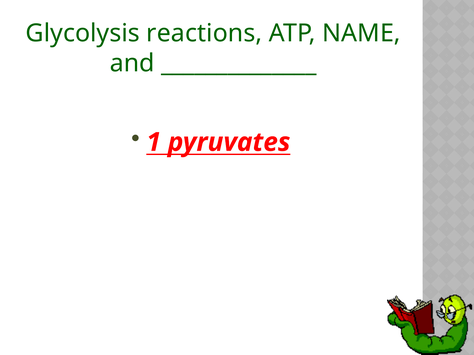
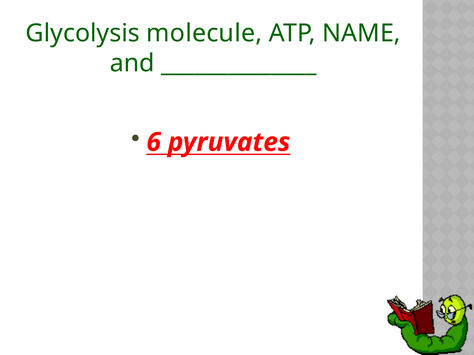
reactions: reactions -> molecule (204, 33)
1: 1 -> 6 (154, 142)
